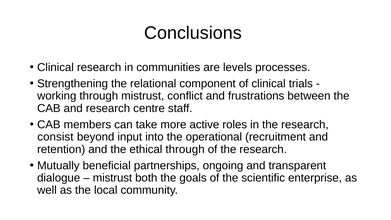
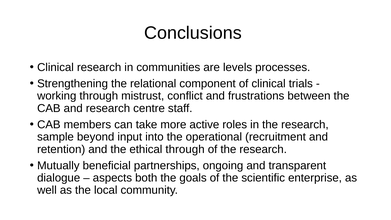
consist: consist -> sample (55, 137)
mistrust: mistrust -> aspects (112, 178)
